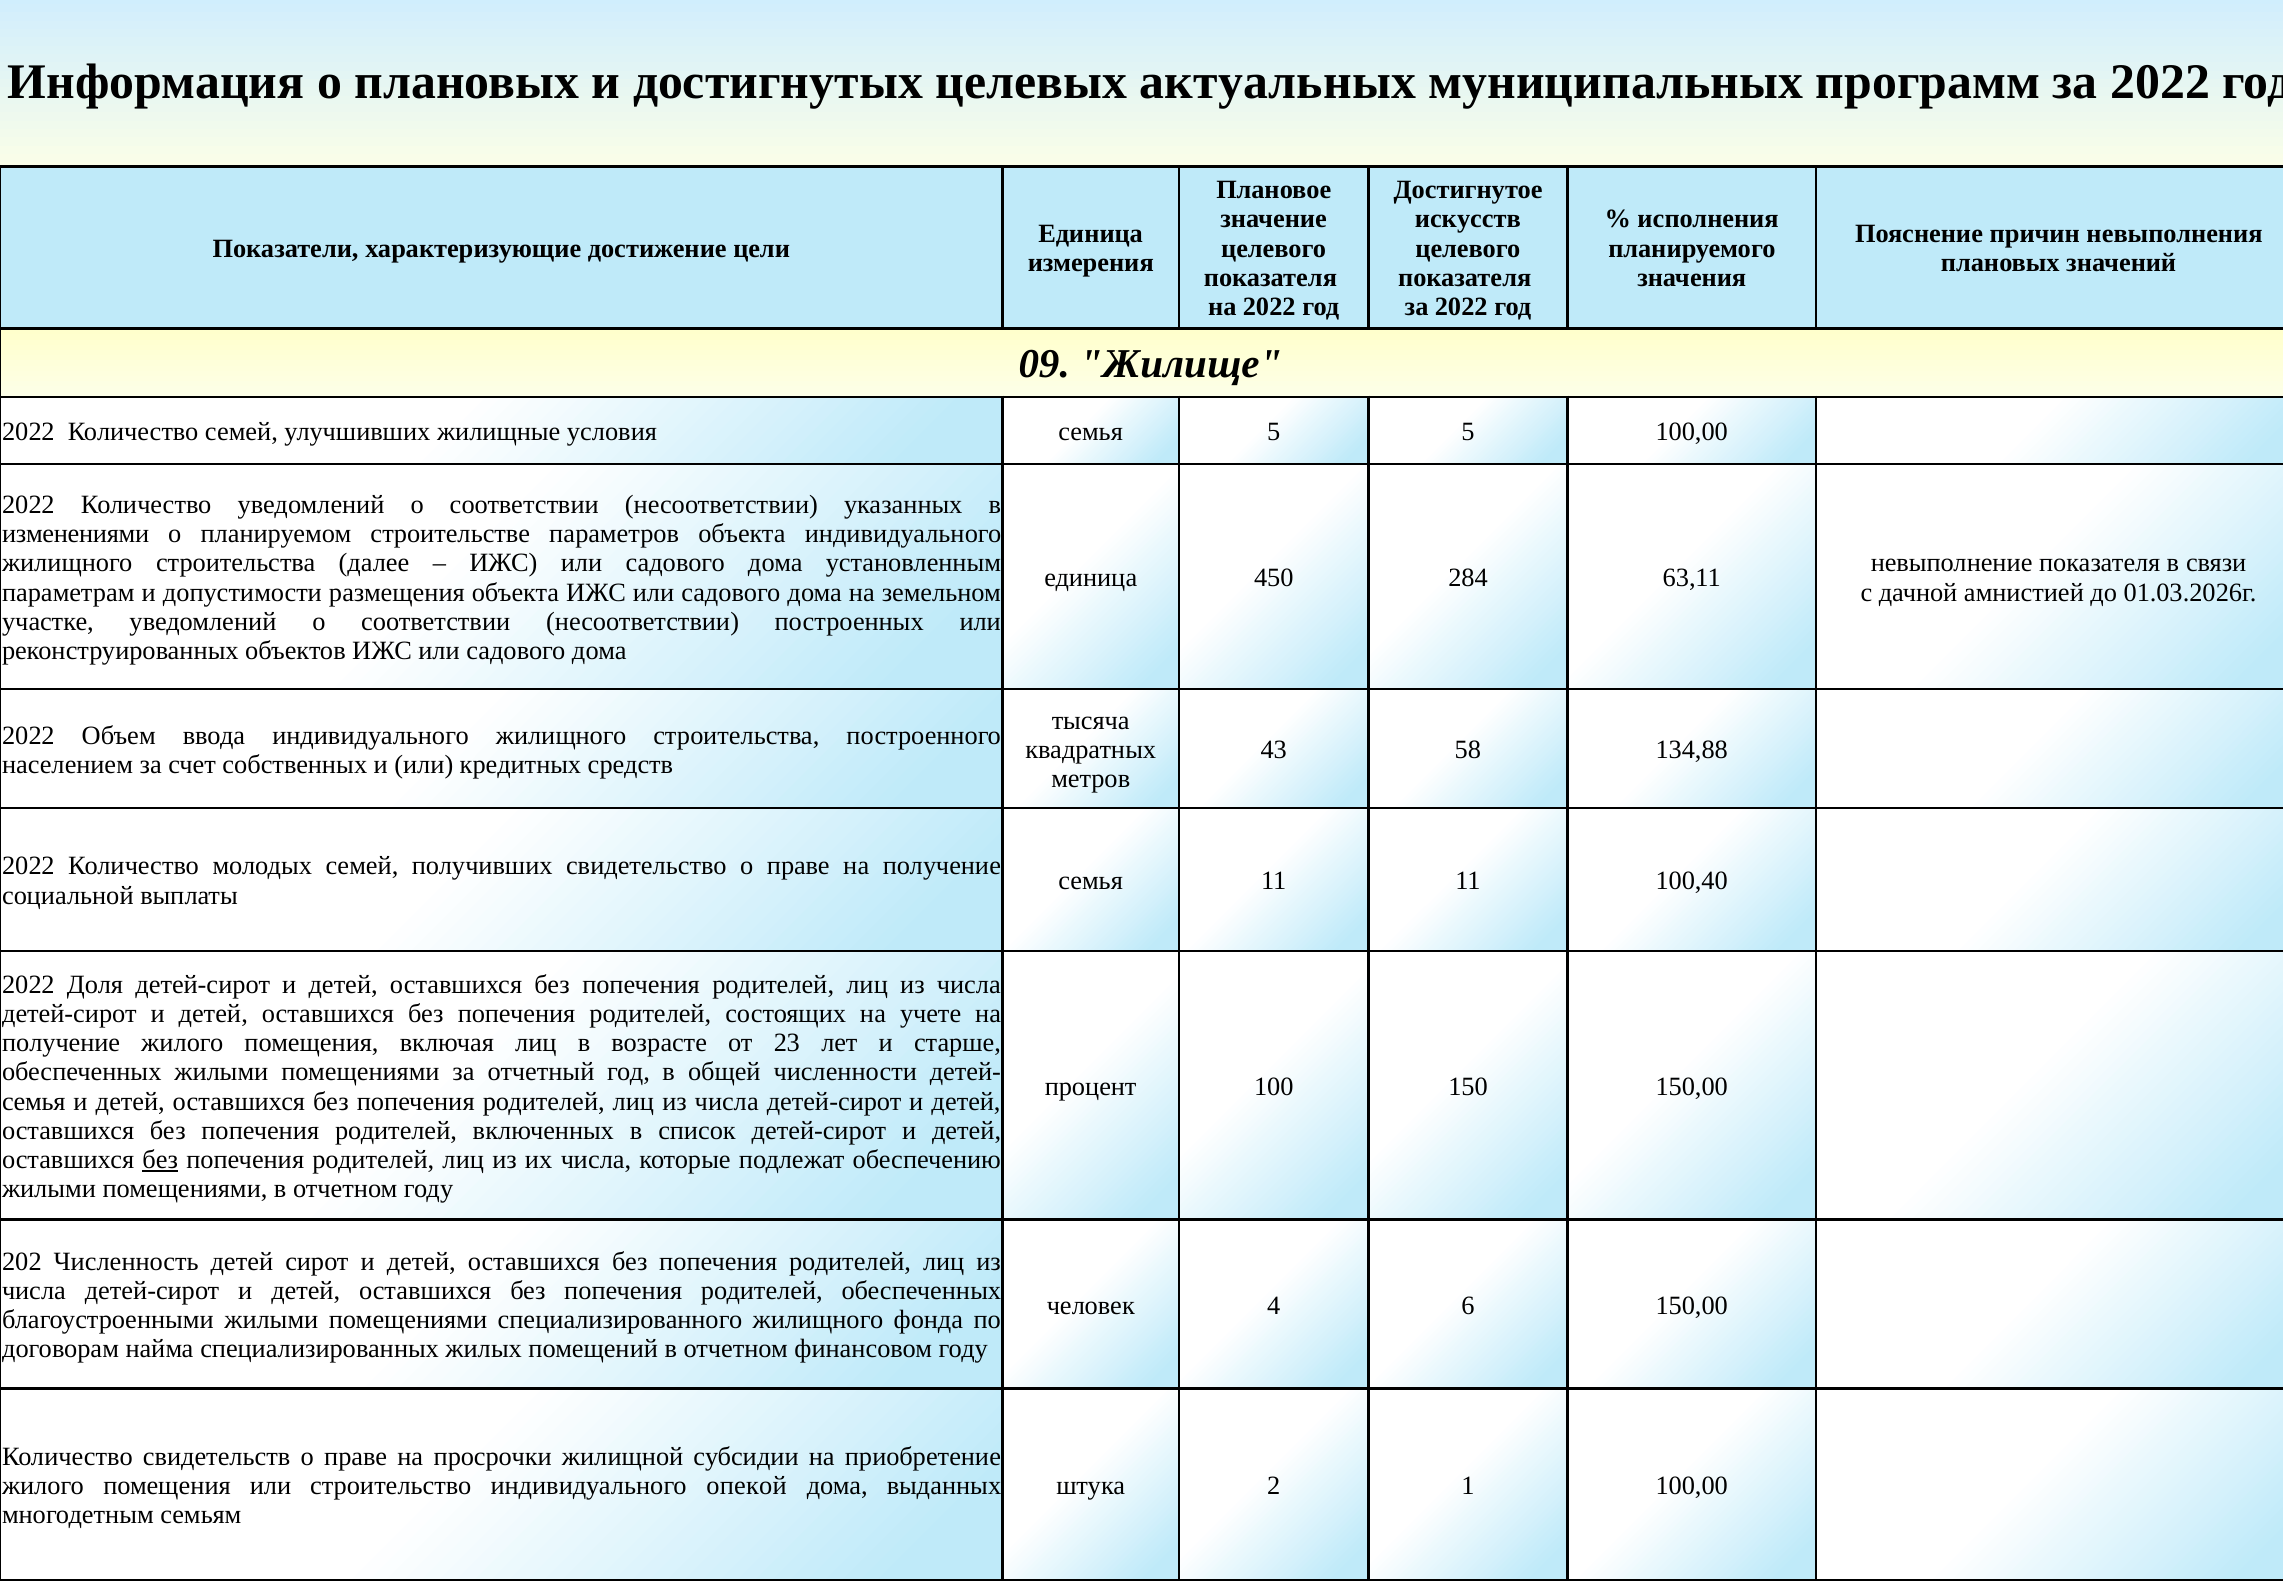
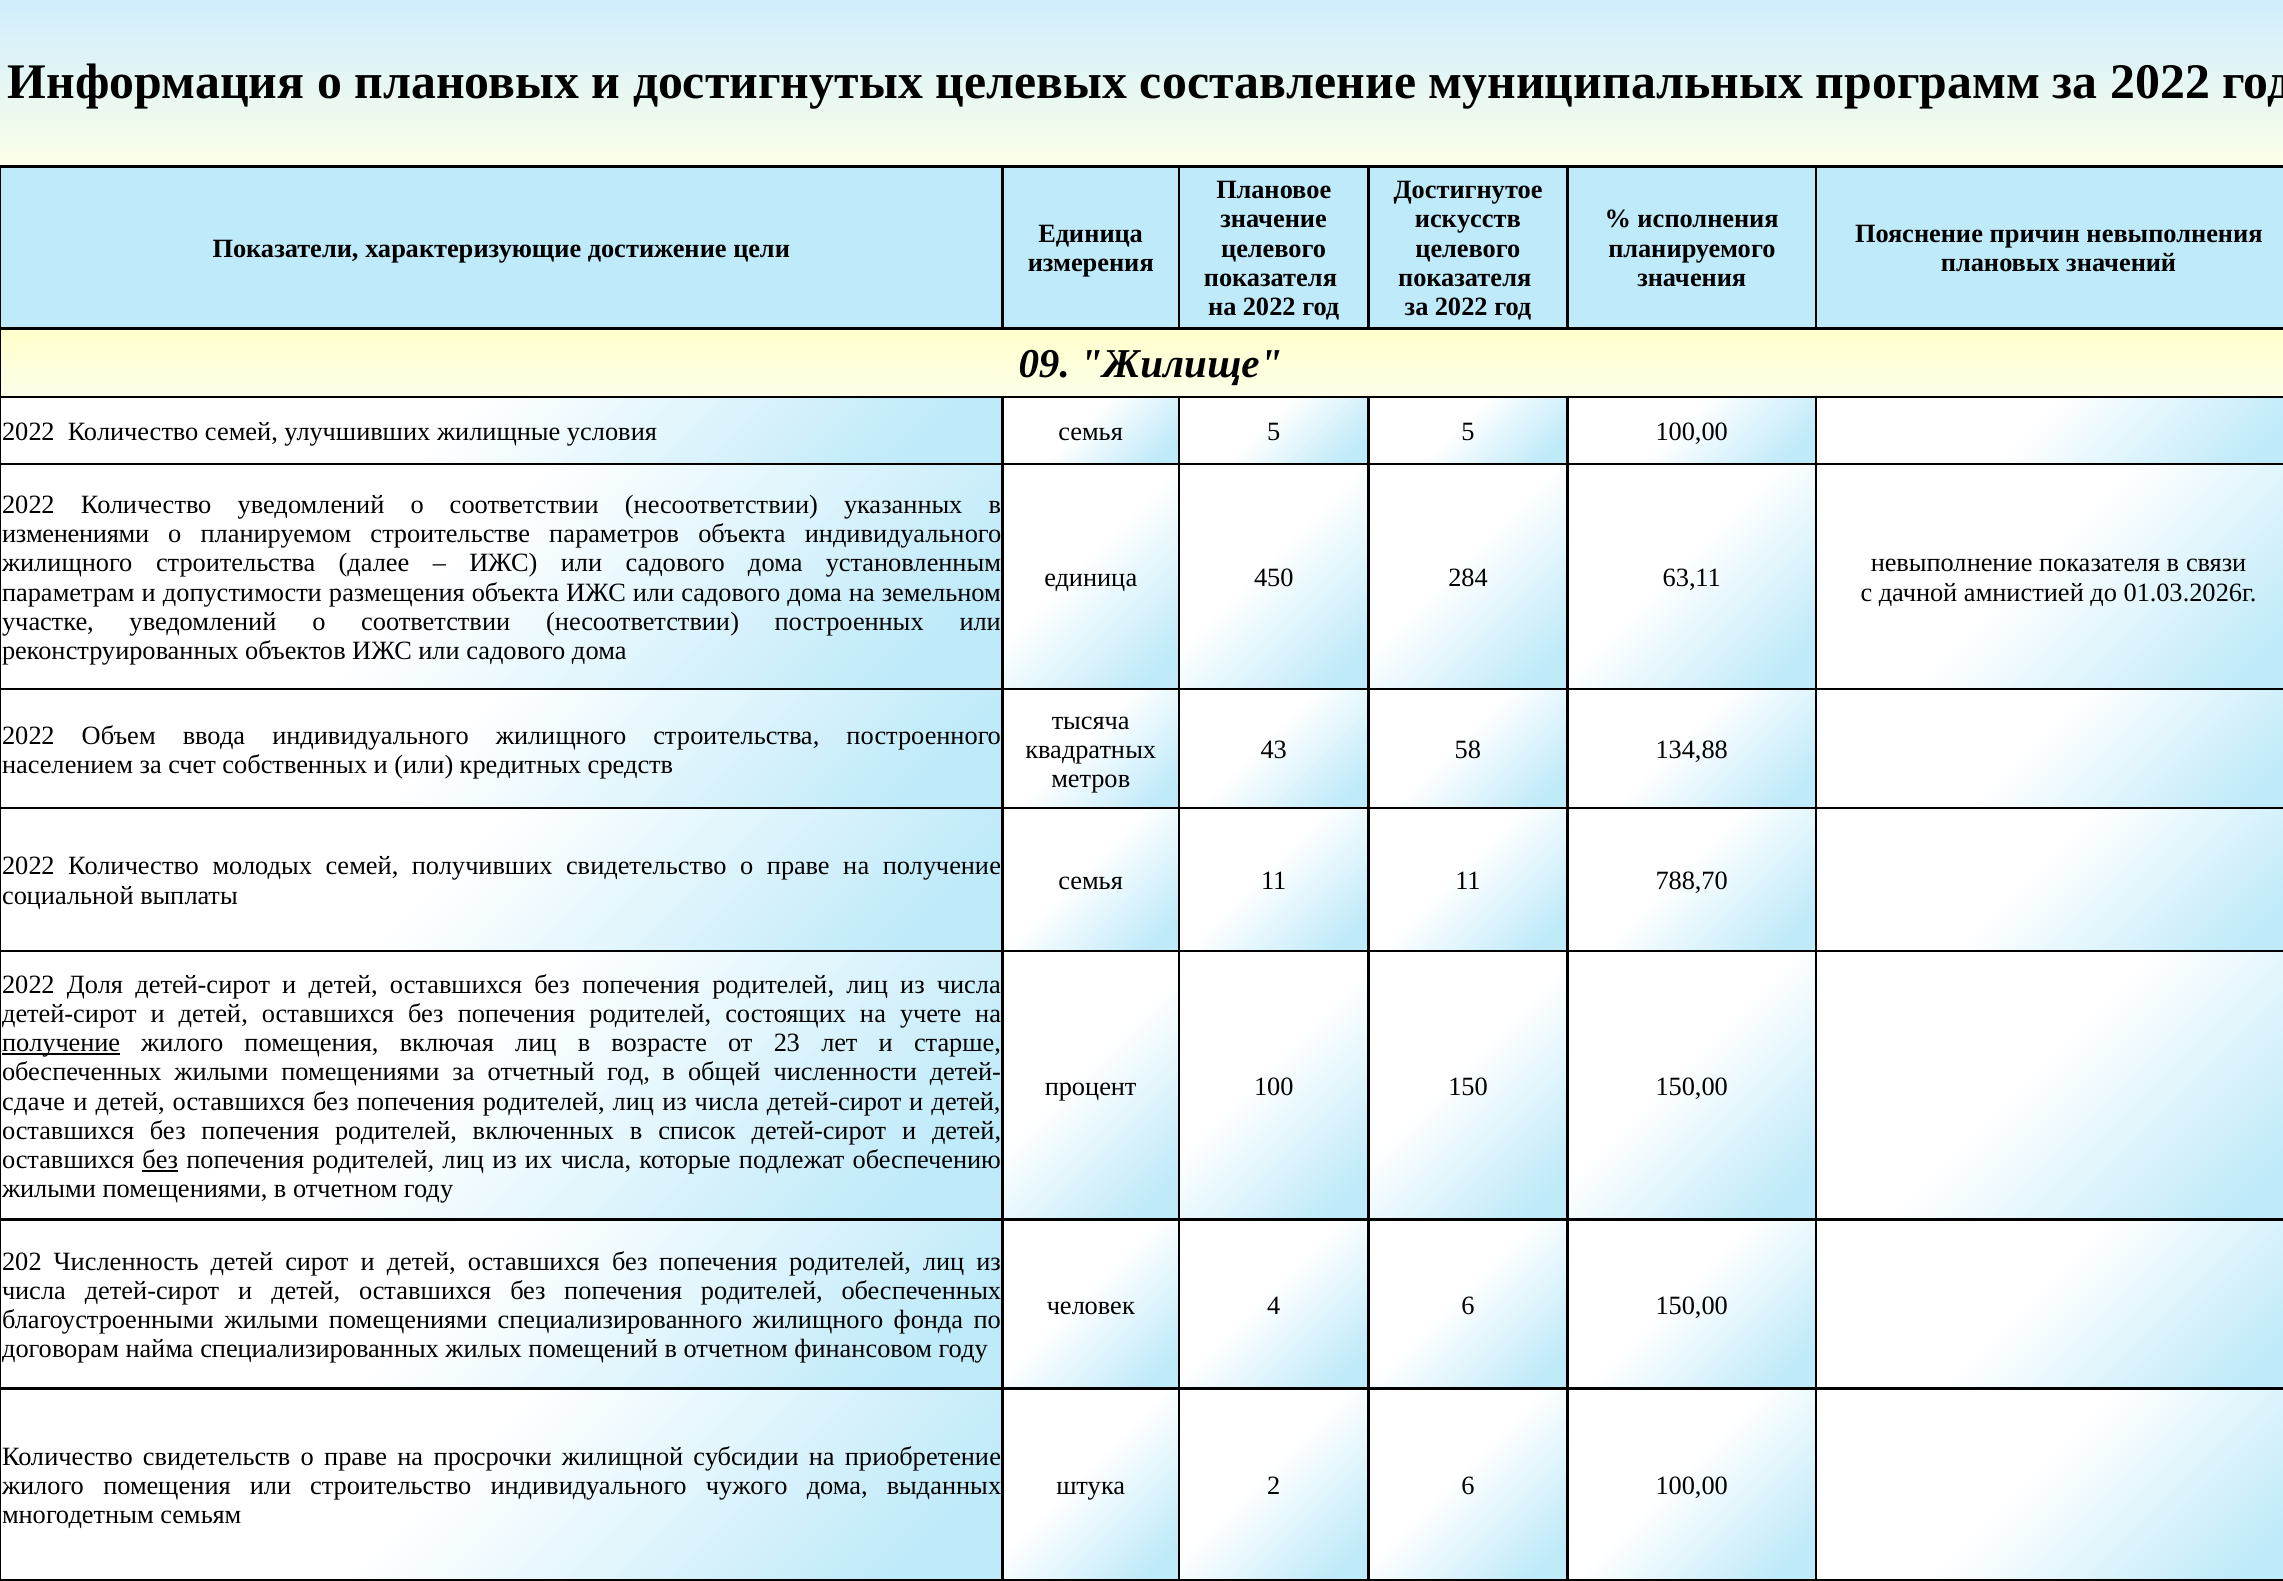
актуальных: актуальных -> составление (1278, 82)
100,40: 100,40 -> 788,70 (1692, 881)
получение underline: none -> present (61, 1043)
семья: семья -> сдаче (34, 1101)
опекой: опекой -> чужого (747, 1485)
2 1: 1 -> 6 (1468, 1485)
